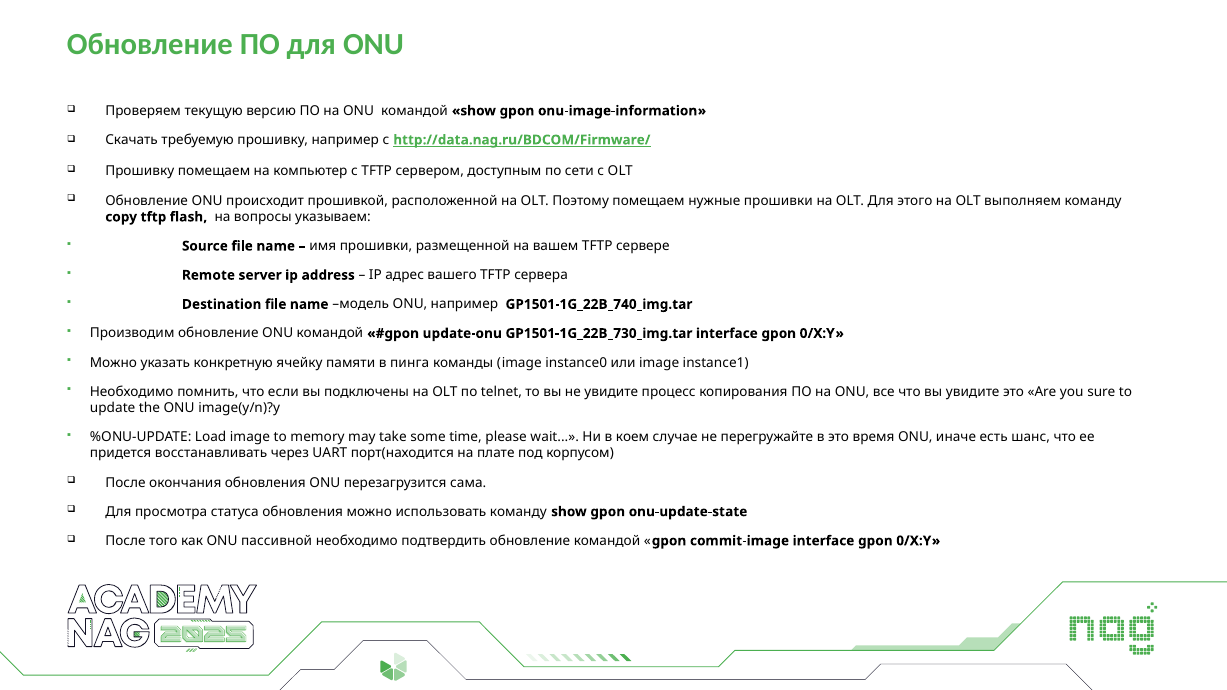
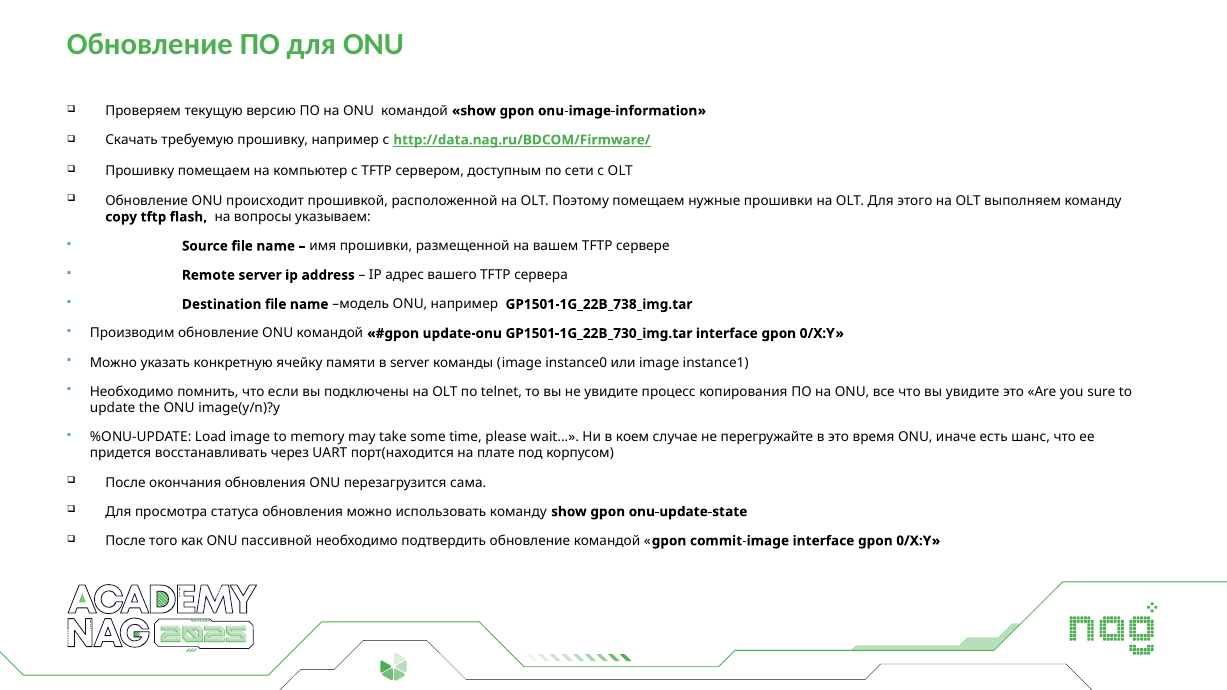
GP1501-1G_22B_740_img.tar: GP1501-1G_22B_740_img.tar -> GP1501-1G_22B_738_img.tar (599, 304)
в пинга: пинга -> server (410, 363)
